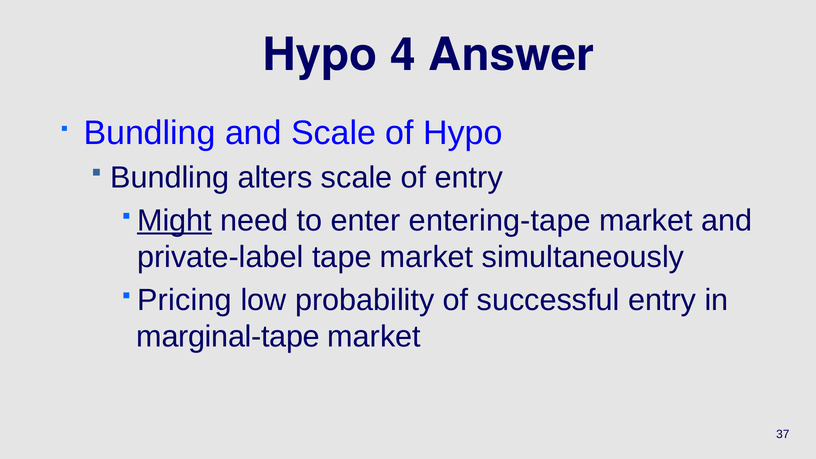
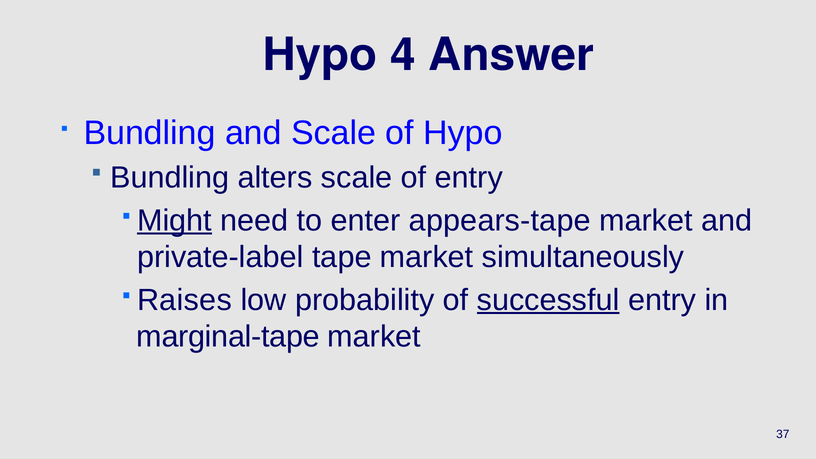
entering-tape: entering-tape -> appears-tape (500, 220)
Pricing: Pricing -> Raises (184, 300)
successful underline: none -> present (548, 300)
